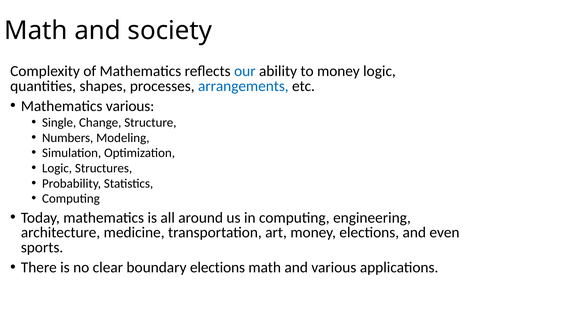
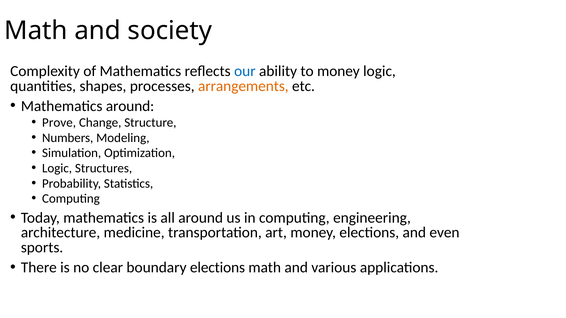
arrangements colour: blue -> orange (243, 86)
Mathematics various: various -> around (130, 106)
Single: Single -> Prove (59, 123)
